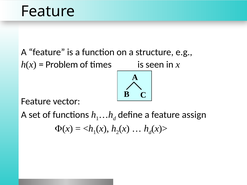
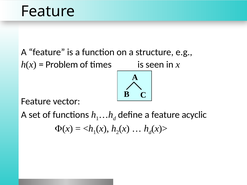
assign: assign -> acyclic (194, 115)
